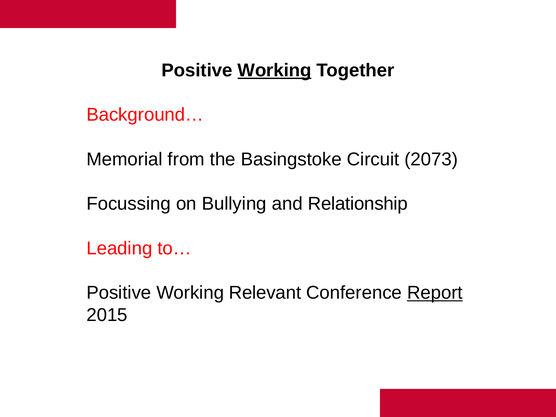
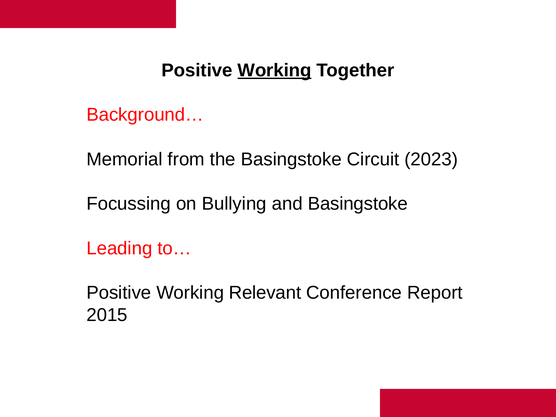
2073: 2073 -> 2023 (431, 159)
and Relationship: Relationship -> Basingstoke (358, 204)
Report underline: present -> none (435, 293)
